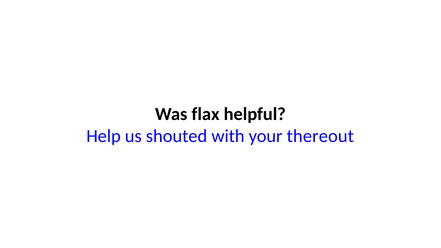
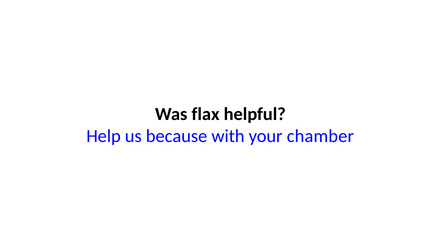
shouted: shouted -> because (177, 136)
thereout: thereout -> chamber (320, 136)
